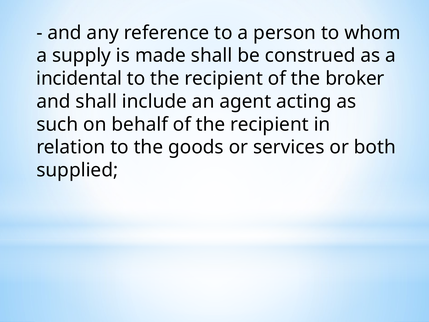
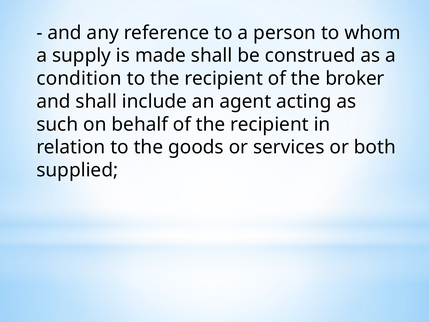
incidental: incidental -> condition (79, 79)
